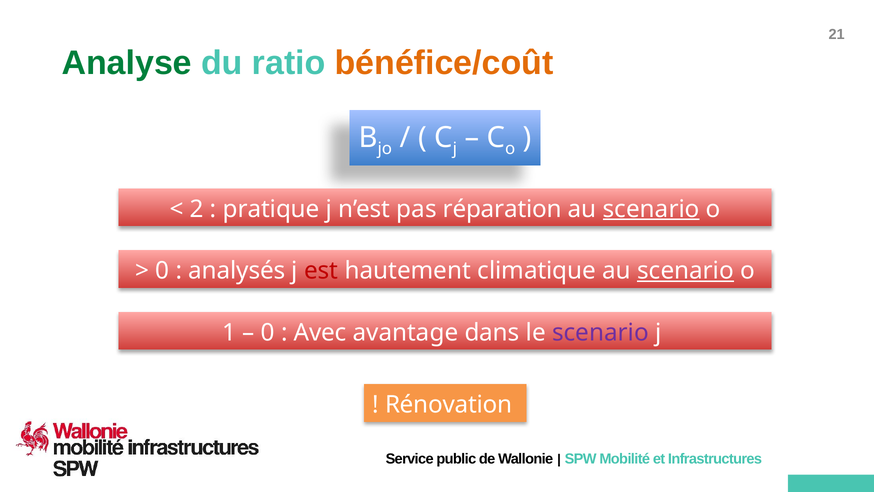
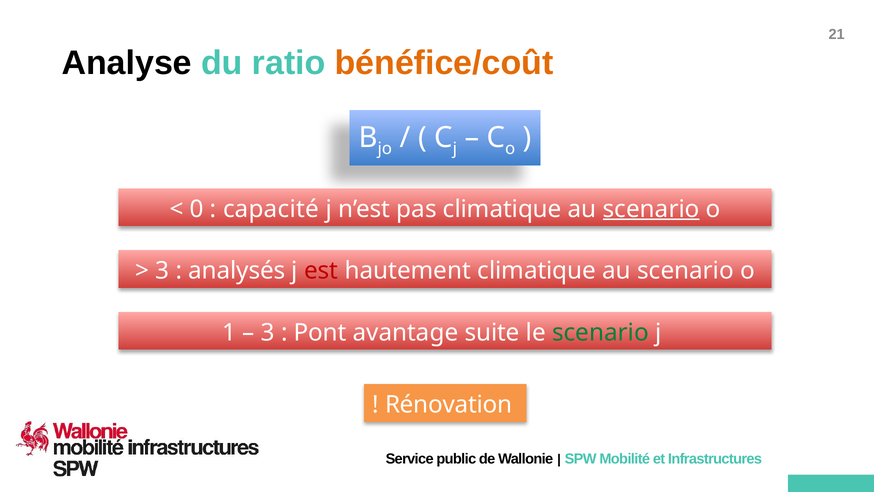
Analyse colour: green -> black (127, 63)
2: 2 -> 0 (197, 209)
pratique: pratique -> capacité (271, 209)
pas réparation: réparation -> climatique (502, 209)
0: 0 -> 3 (162, 271)
scenario underline: present -> none (686, 271)
0: 0 -> 3 (268, 332)
Avec: Avec -> Pont (320, 332)
dans: dans -> suite (492, 332)
scenario colour: purple -> green (600, 332)
